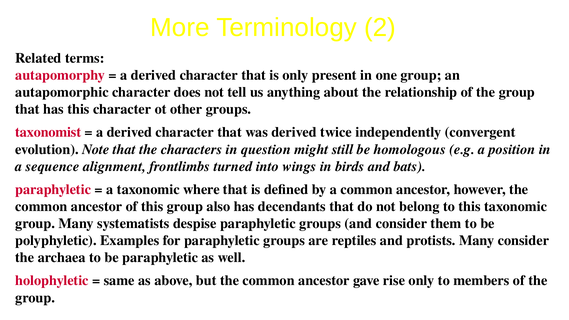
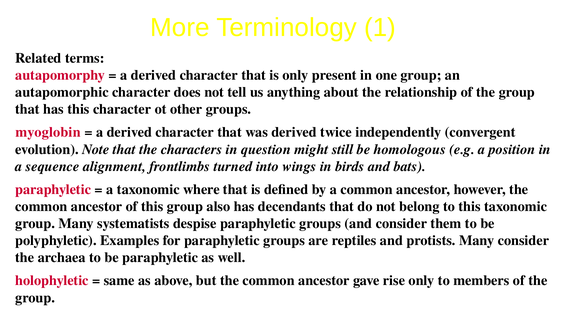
2: 2 -> 1 (380, 28)
taxonomist: taxonomist -> myoglobin (48, 132)
